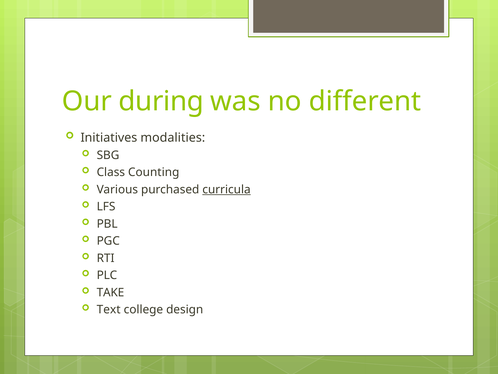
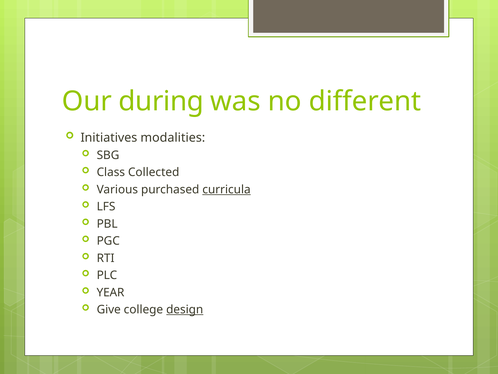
Counting: Counting -> Collected (154, 172)
TAKE: TAKE -> YEAR (110, 292)
Text: Text -> Give (109, 309)
design underline: none -> present (185, 309)
